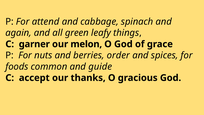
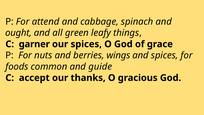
again: again -> ought (18, 33)
our melon: melon -> spices (86, 44)
order: order -> wings (118, 55)
